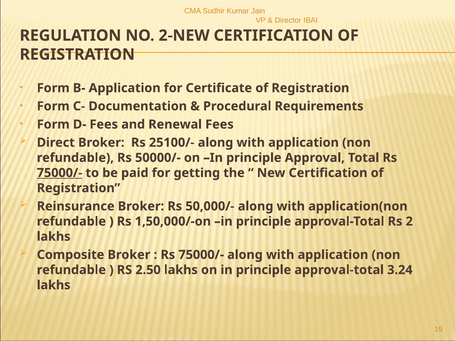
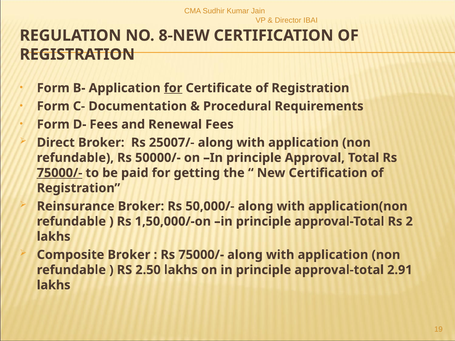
2-NEW: 2-NEW -> 8-NEW (184, 36)
for underline: none -> present (173, 88)
25100/-: 25100/- -> 25007/- (172, 143)
3.24: 3.24 -> 2.91 (400, 270)
